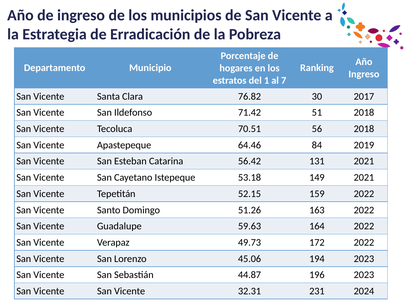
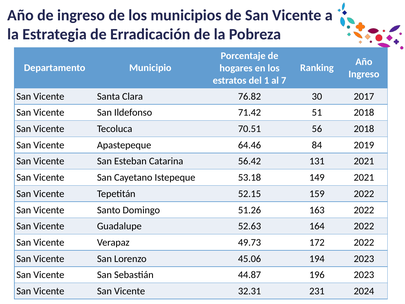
59.63: 59.63 -> 52.63 (250, 226)
